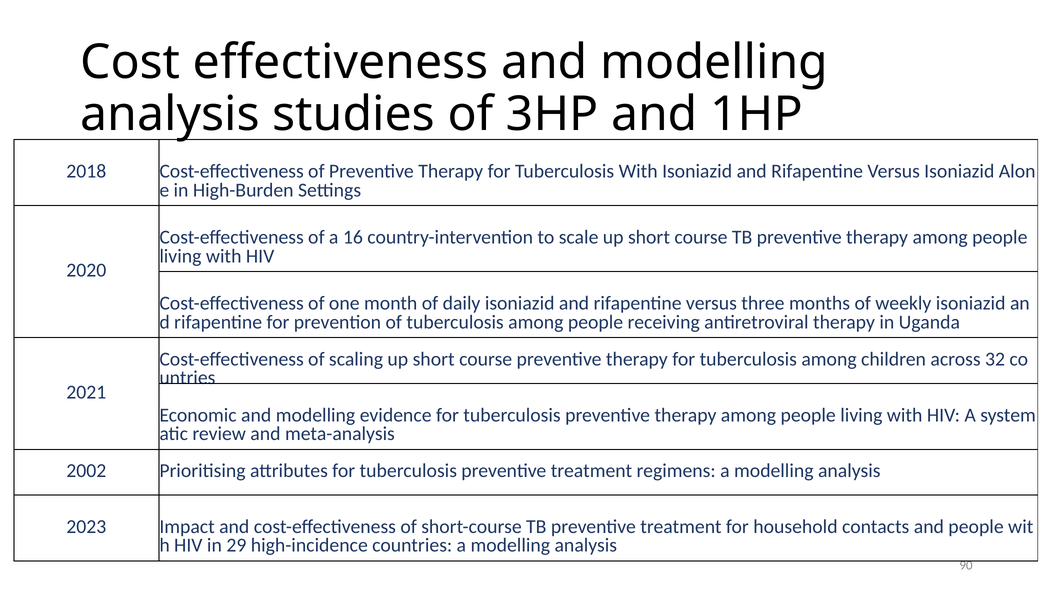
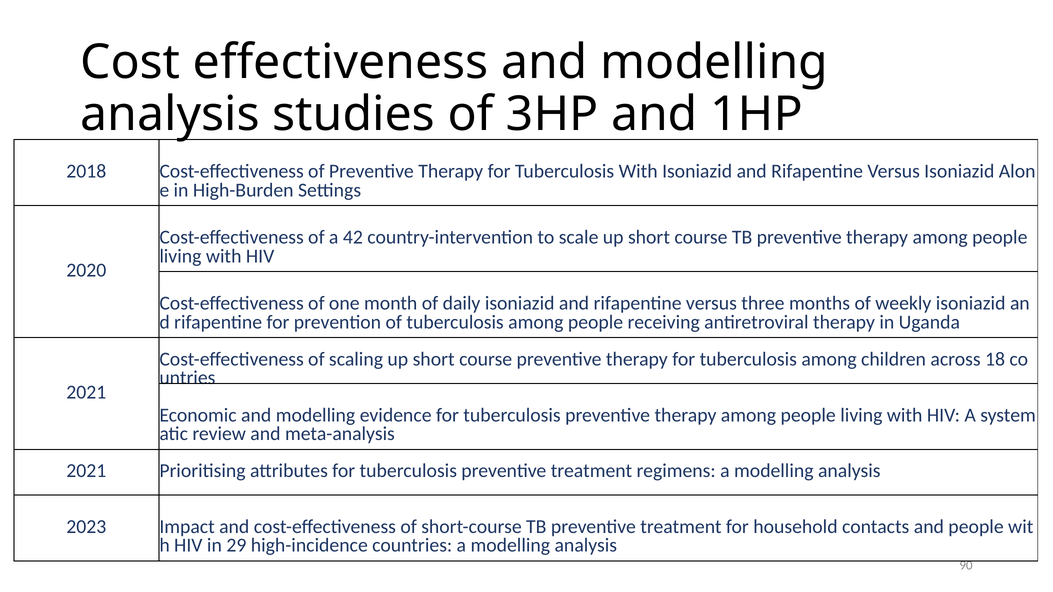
16: 16 -> 42 (353, 237)
32: 32 -> 18 (995, 359)
2002: 2002 -> 2021 (86, 471)
